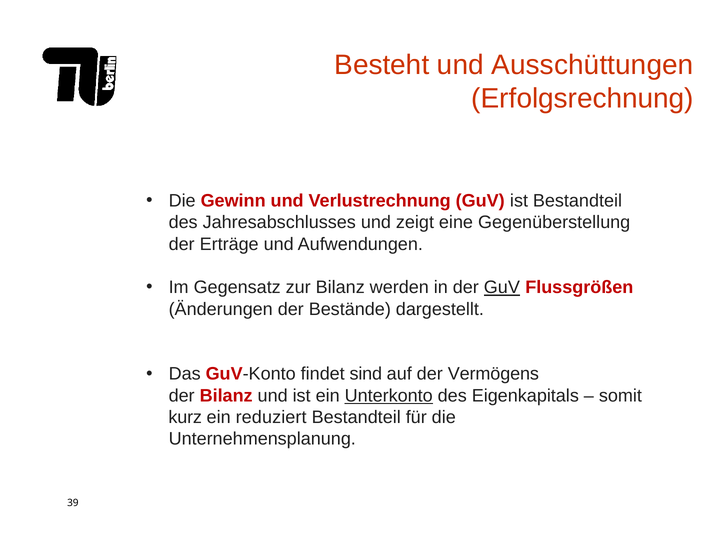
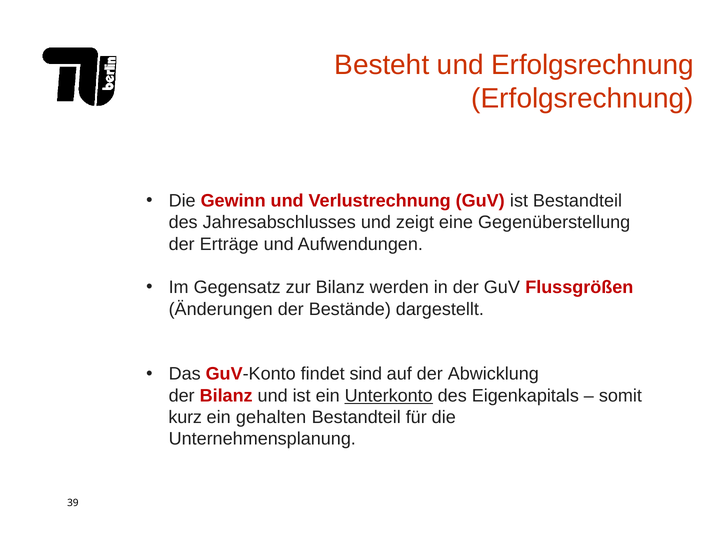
und Ausschüttungen: Ausschüttungen -> Erfolgsrechnung (593, 65)
GuV underline: present -> none (502, 287)
Vermögens: Vermögens -> Abwicklung (493, 374)
reduziert: reduziert -> gehalten (271, 417)
